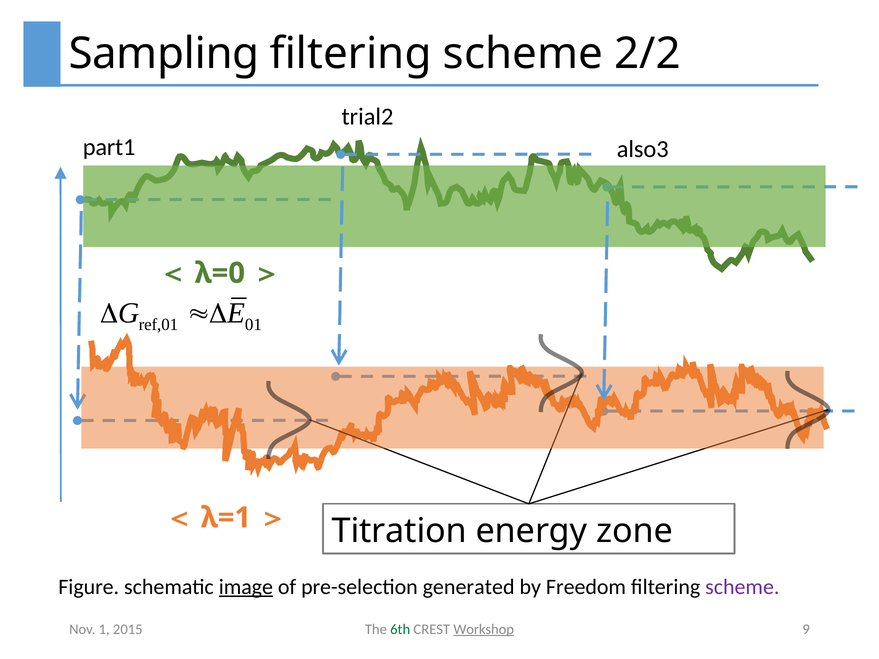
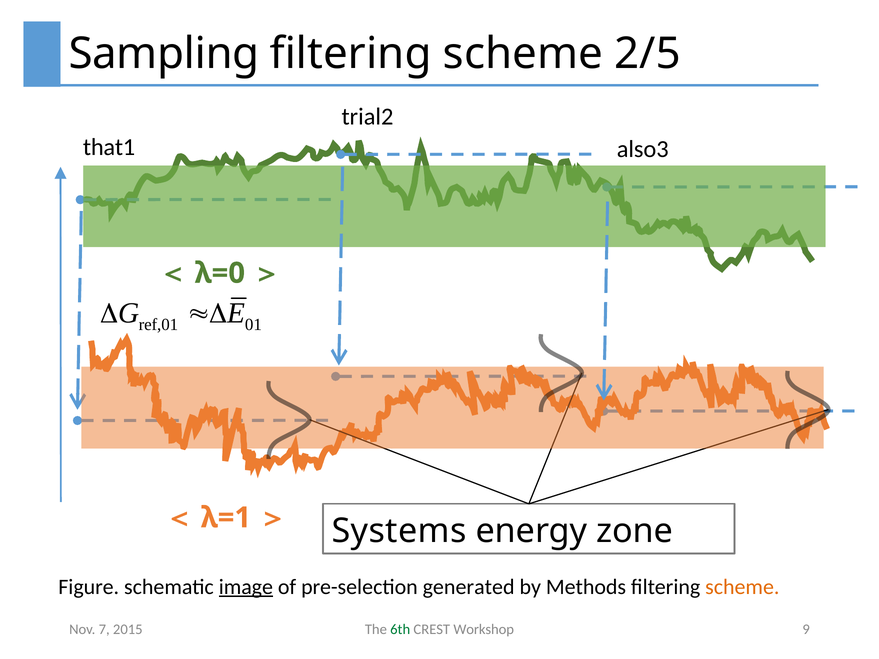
2/2: 2/2 -> 2/5 (648, 54)
part1: part1 -> that1 (109, 147)
Titration: Titration -> Systems (399, 531)
Freedom: Freedom -> Methods (586, 587)
scheme colour: purple -> orange (742, 587)
1: 1 -> 7 (104, 630)
Workshop underline: present -> none (484, 630)
